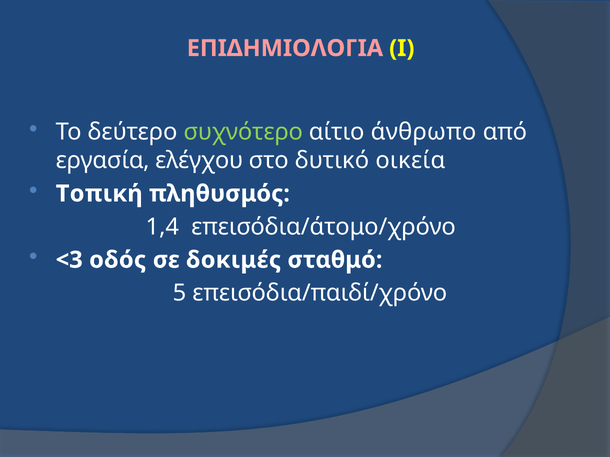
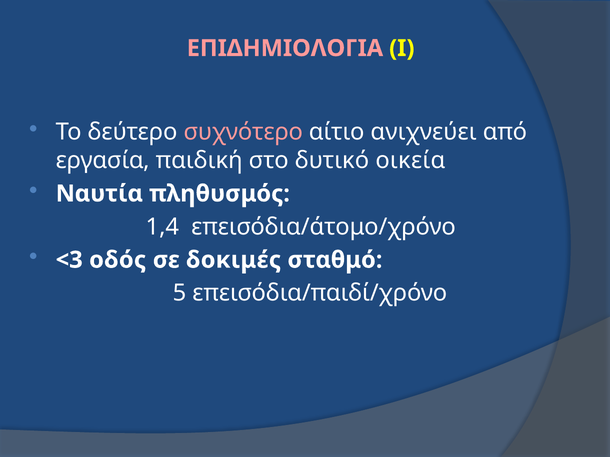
συχνότερο colour: light green -> pink (243, 132)
άνθρωπο: άνθρωπο -> ανιχνεύει (424, 132)
ελέγχου: ελέγχου -> παιδική (199, 161)
Τοπική: Τοπική -> Ναυτία (99, 194)
